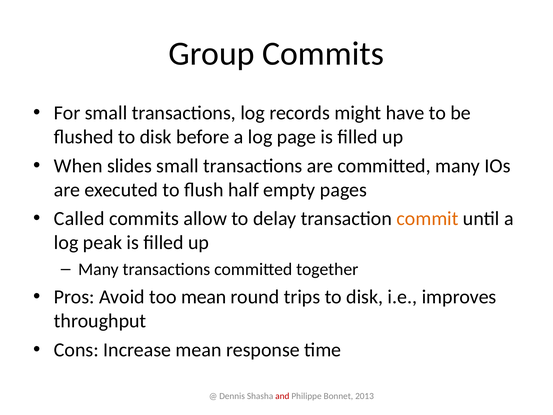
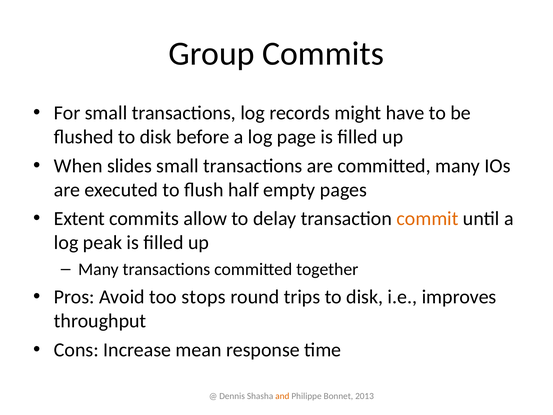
Called: Called -> Extent (79, 219)
too mean: mean -> stops (204, 297)
and colour: red -> orange (282, 396)
